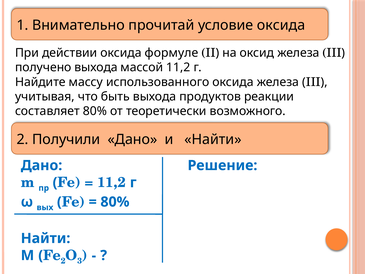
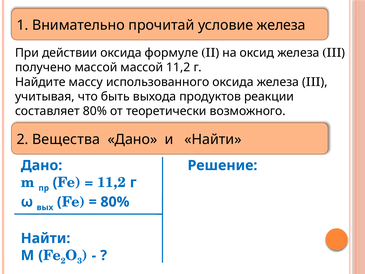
условие оксида: оксида -> железа (281, 25)
получено выхода: выхода -> массой (96, 67)
Получили: Получили -> Вещества (66, 139)
